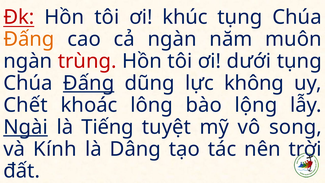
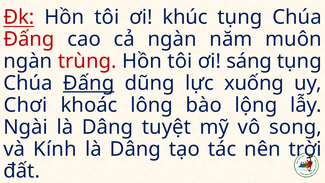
Đấng colour: orange -> red (29, 39)
dưới: dưới -> sáng (249, 61)
không: không -> xuống (254, 83)
Chết: Chết -> Chơi (25, 105)
Ngài underline: present -> none (26, 127)
Tiếng: Tiếng -> Dâng (108, 127)
